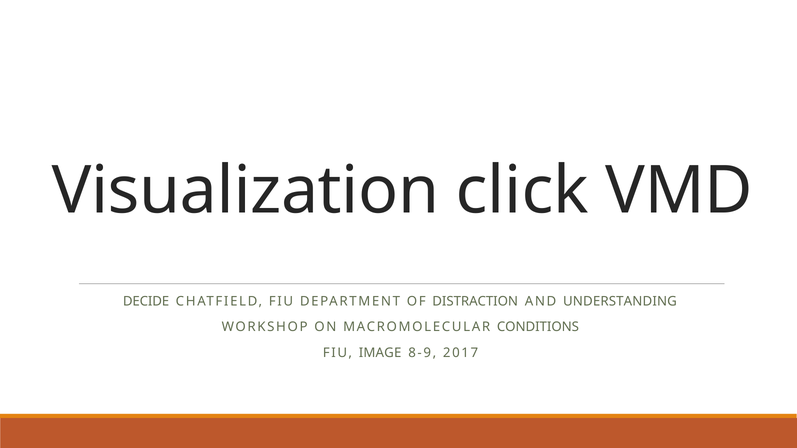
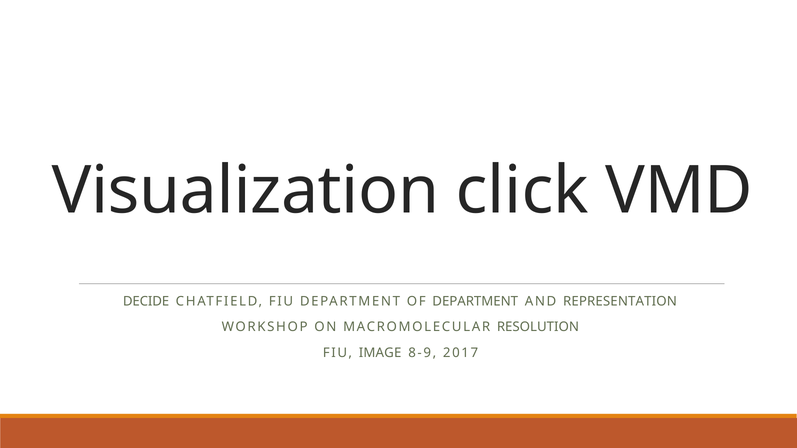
OF DISTRACTION: DISTRACTION -> DEPARTMENT (475, 301)
UNDERSTANDING: UNDERSTANDING -> REPRESENTATION (620, 301)
CONDITIONS: CONDITIONS -> RESOLUTION (538, 327)
